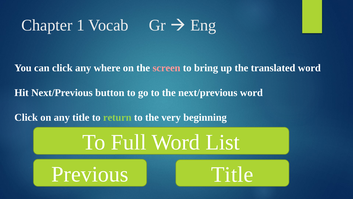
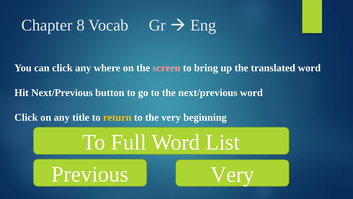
1: 1 -> 8 (81, 25)
return colour: light green -> yellow (117, 117)
Previous Title: Title -> Very (232, 174)
